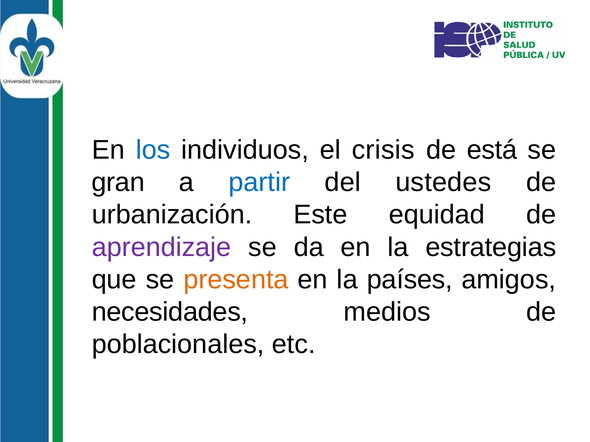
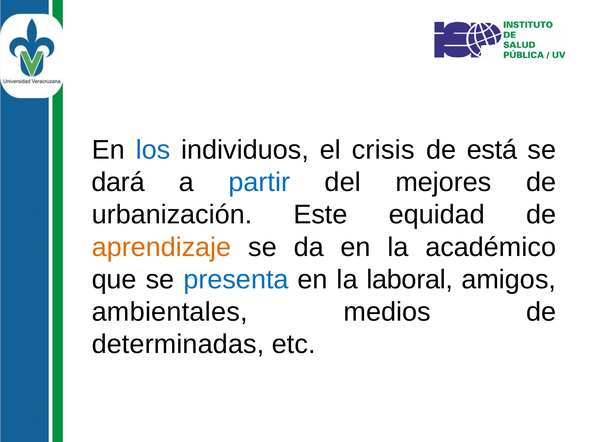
gran: gran -> dará (118, 183)
ustedes: ustedes -> mejores (443, 183)
aprendizaje colour: purple -> orange (162, 247)
estrategias: estrategias -> académico (491, 247)
presenta colour: orange -> blue (236, 280)
países: países -> laboral (410, 280)
necesidades: necesidades -> ambientales (170, 312)
poblacionales: poblacionales -> determinadas (178, 345)
